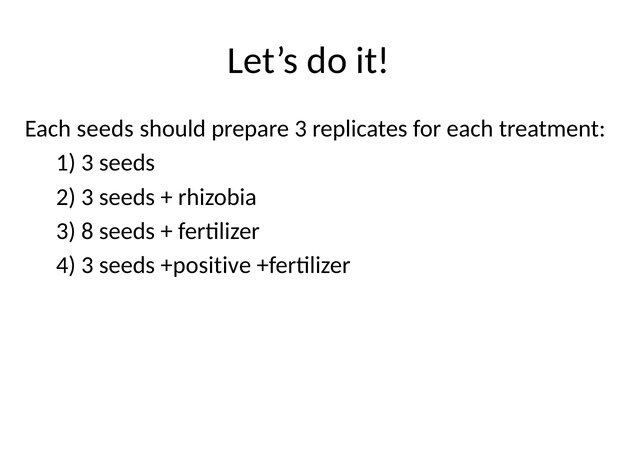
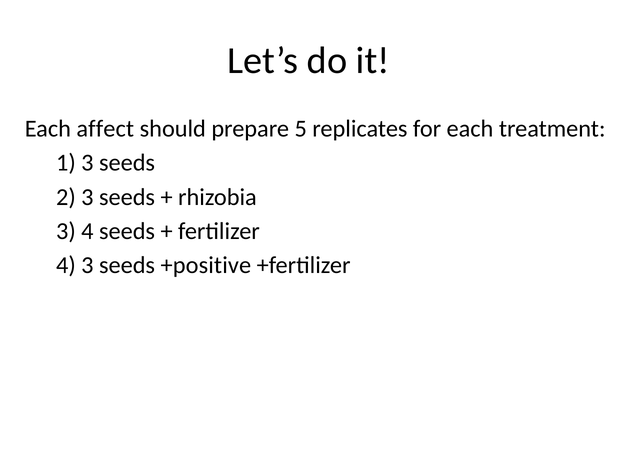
Each seeds: seeds -> affect (105, 129)
prepare 3: 3 -> 5 (301, 129)
3 8: 8 -> 4 (87, 231)
